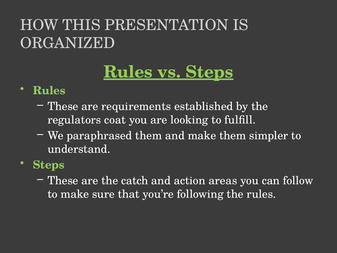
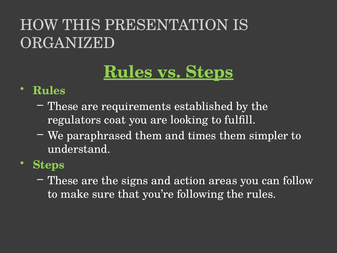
and make: make -> times (202, 136)
catch: catch -> signs (135, 180)
